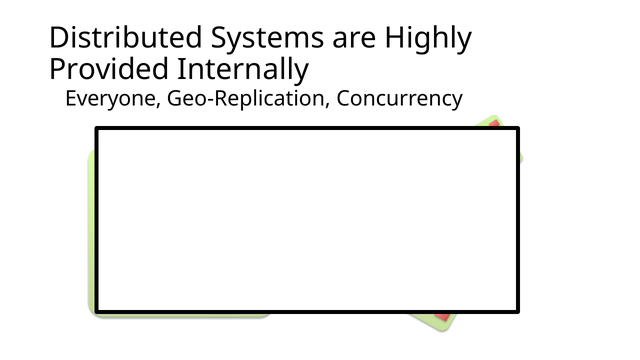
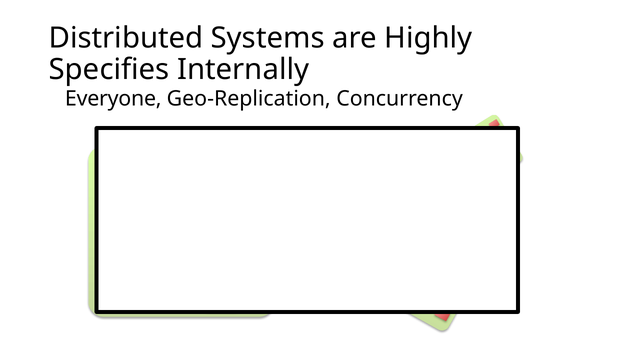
Provided: Provided -> Specifies (109, 70)
